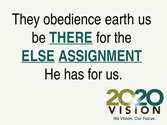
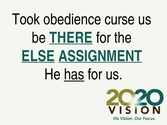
They: They -> Took (26, 19)
earth: earth -> curse (120, 19)
has underline: none -> present (74, 75)
